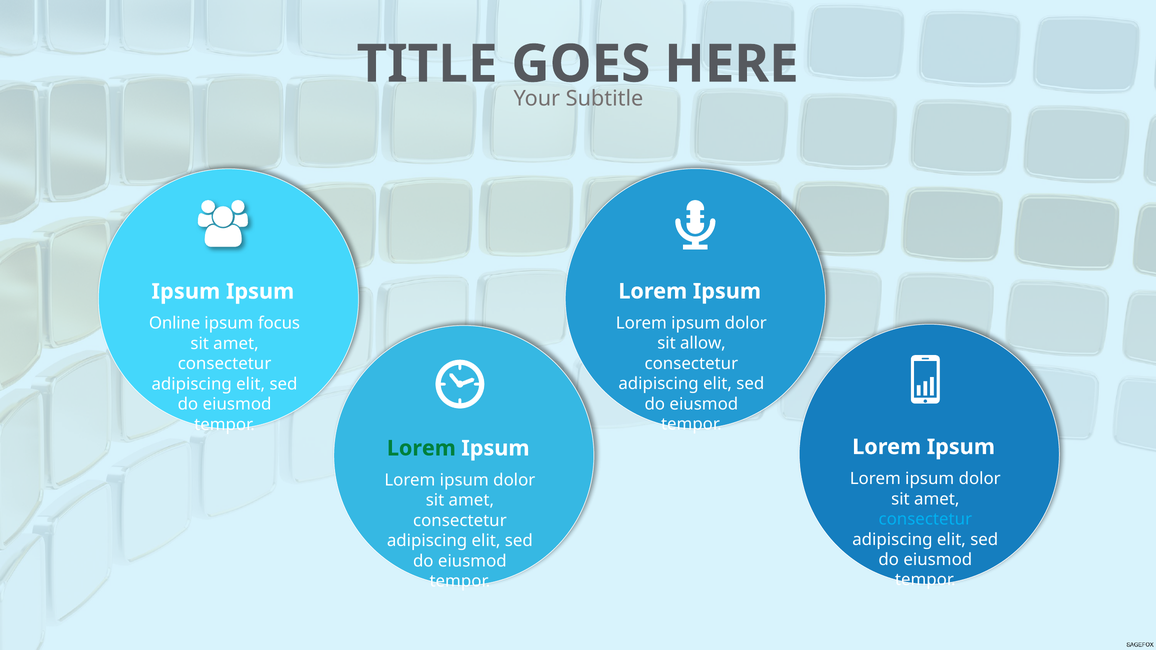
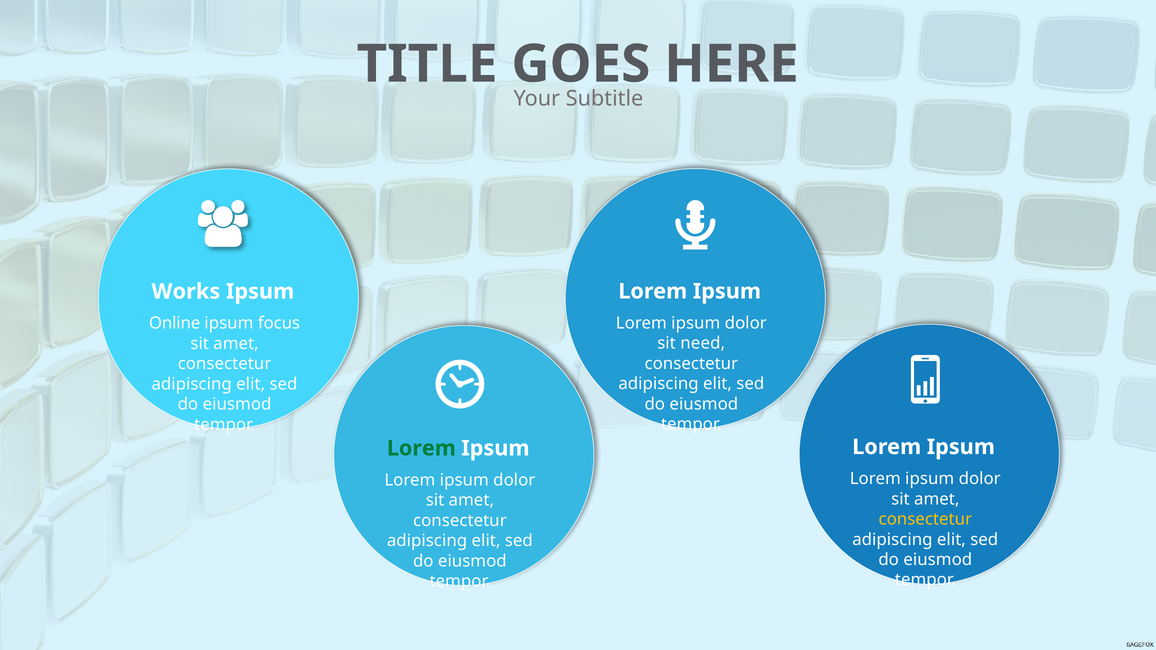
Ipsum: Ipsum -> Works (186, 292)
allow: allow -> need (703, 343)
consectetur colour: light blue -> yellow (925, 519)
